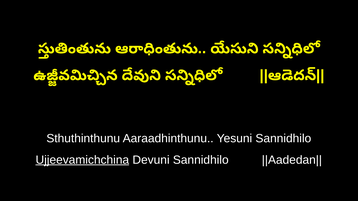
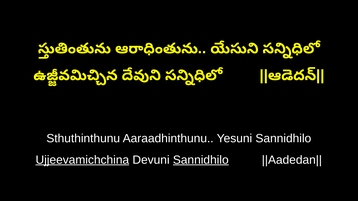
Sannidhilo underline: none -> present (201, 160)
